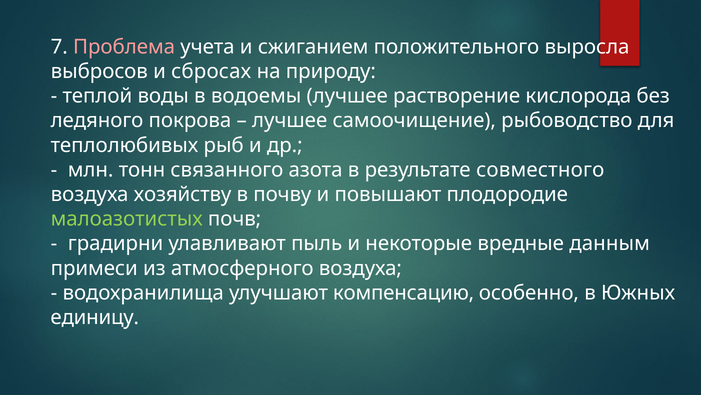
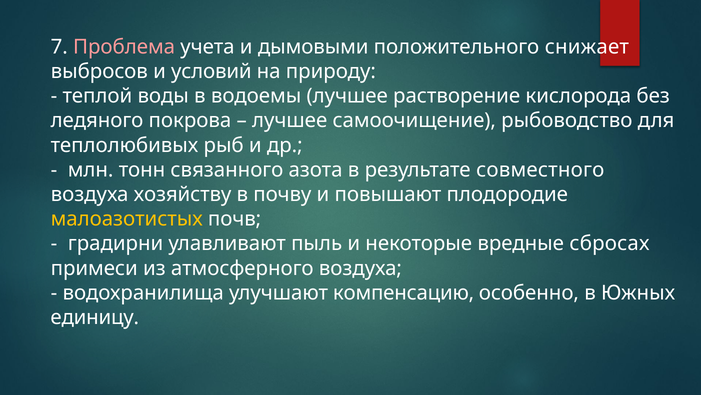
сжиганием: сжиганием -> дымовыми (313, 47)
выросла: выросла -> снижает (587, 47)
сбросах: сбросах -> условий (211, 71)
малоазотистых colour: light green -> yellow (127, 219)
данным: данным -> сбросах (609, 243)
